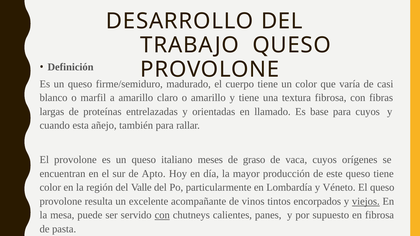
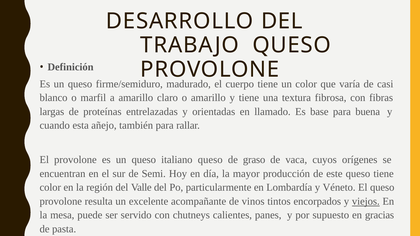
para cuyos: cuyos -> buena (368, 112)
italiano meses: meses -> queso (210, 160)
Apto: Apto -> Semi (154, 174)
con underline: present -> none (162, 215)
en fibrosa: fibrosa -> gracias (380, 215)
